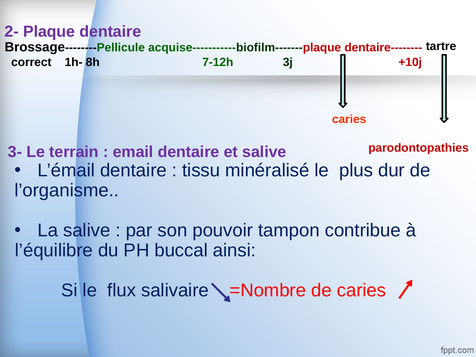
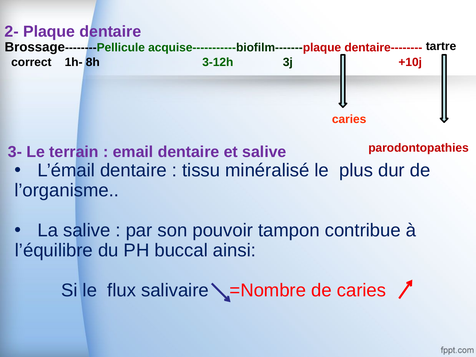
7-12h: 7-12h -> 3-12h (218, 62)
